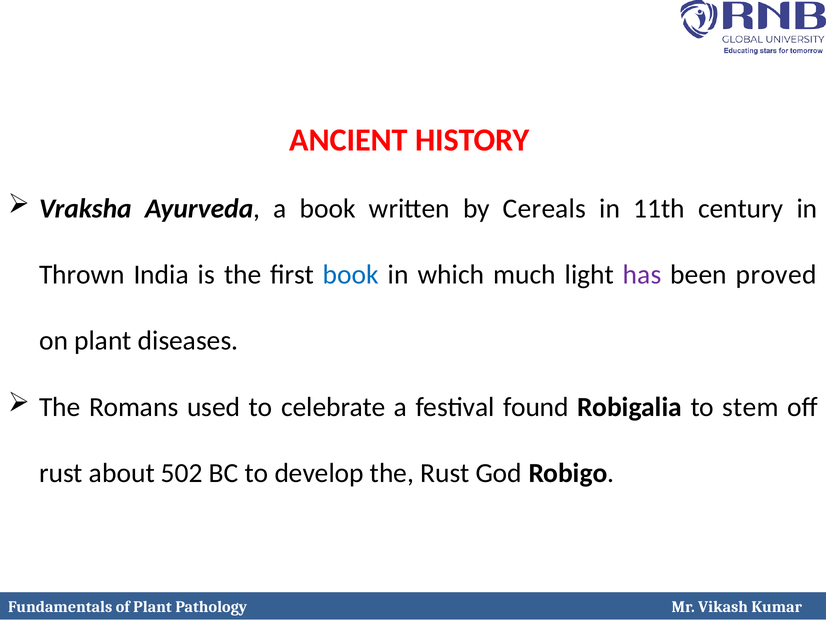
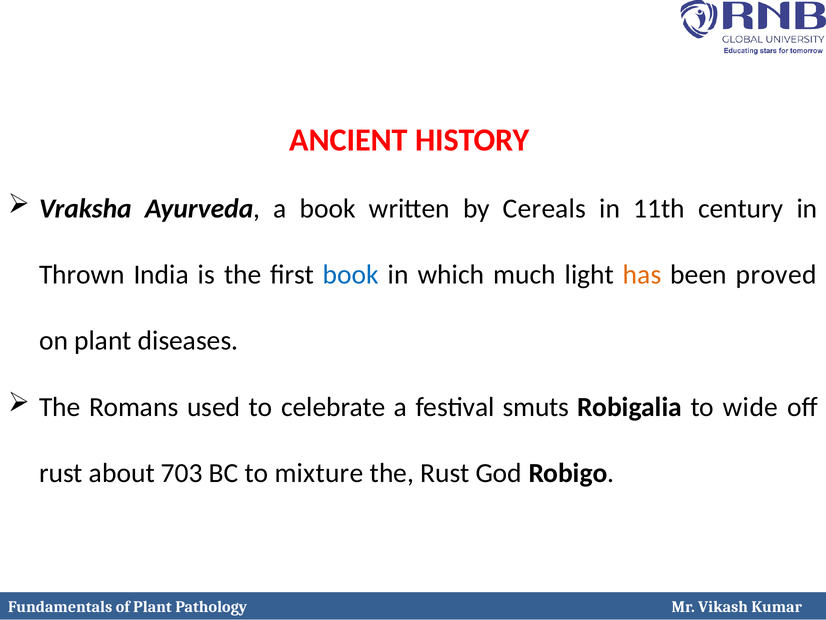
has colour: purple -> orange (642, 274)
found: found -> smuts (536, 407)
stem: stem -> wide (750, 407)
502: 502 -> 703 (182, 473)
develop: develop -> mixture (319, 473)
